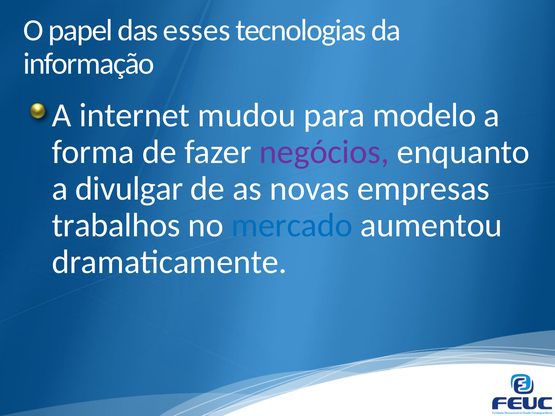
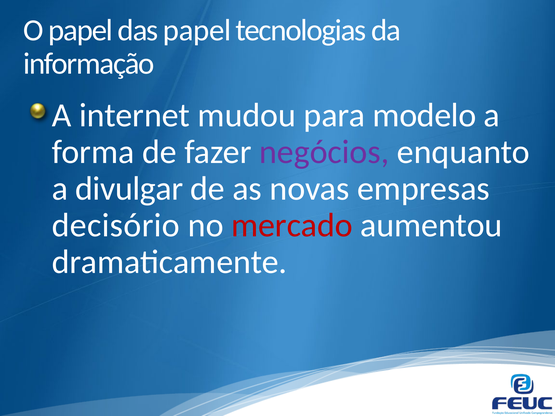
das esses: esses -> papel (197, 30)
trabalhos: trabalhos -> decisório (116, 225)
mercado colour: blue -> red (292, 225)
